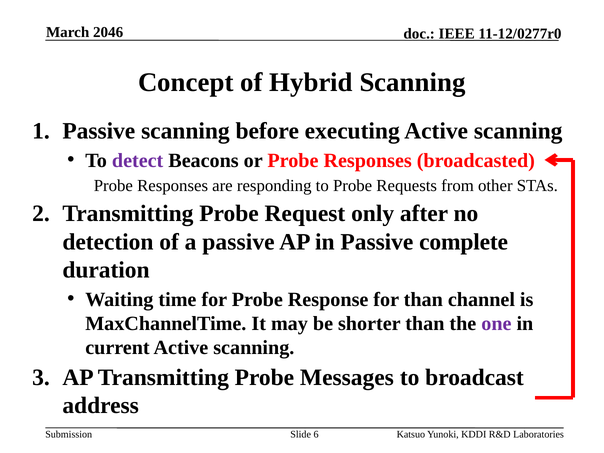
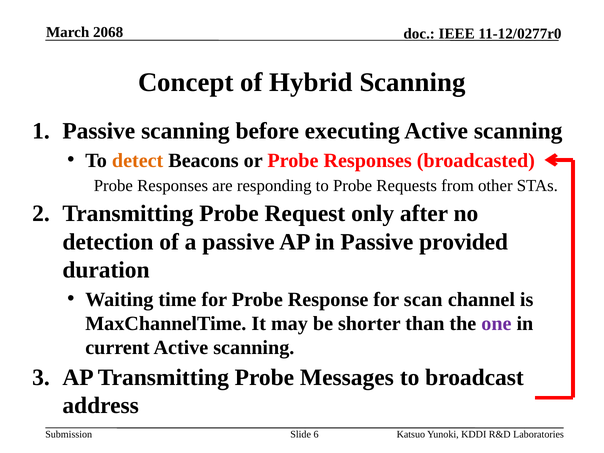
2046: 2046 -> 2068 (108, 32)
detect colour: purple -> orange (138, 160)
complete: complete -> provided (464, 242)
for than: than -> scan (423, 299)
